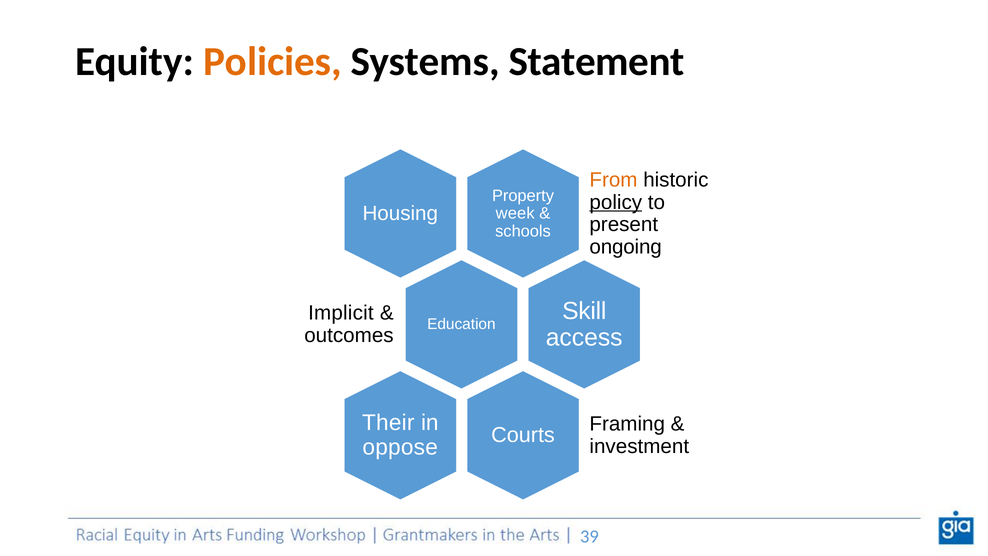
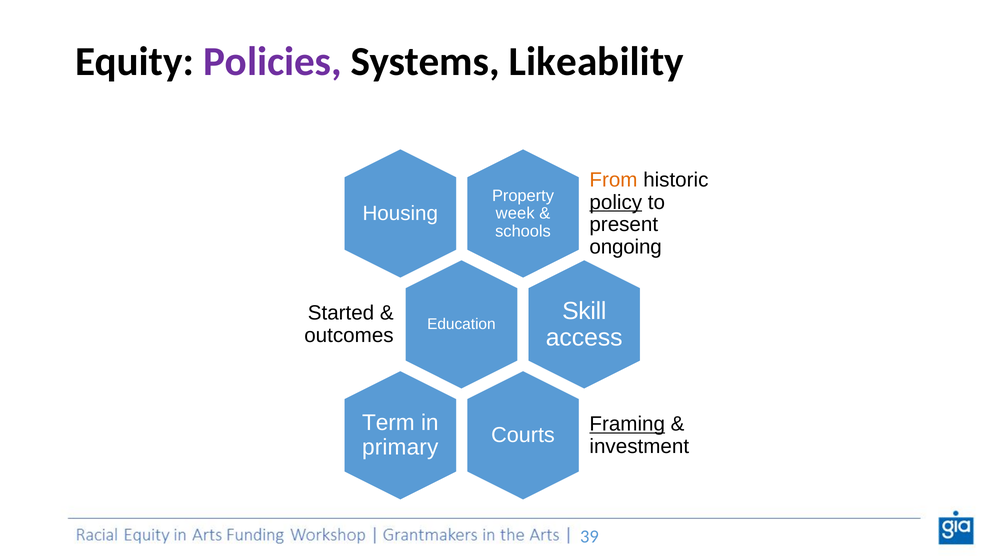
Policies colour: orange -> purple (272, 62)
Statement: Statement -> Likeability (596, 62)
Implicit: Implicit -> Started (341, 313)
Their: Their -> Term (388, 423)
Framing underline: none -> present (627, 424)
oppose: oppose -> primary (400, 447)
